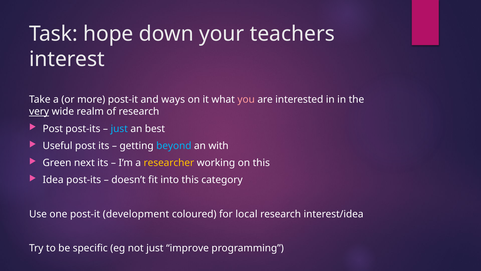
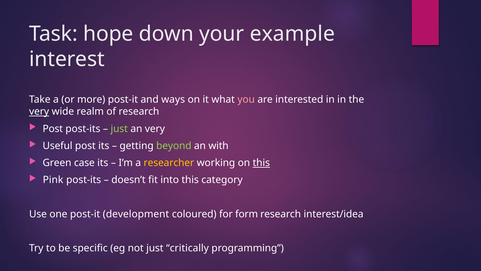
teachers: teachers -> example (292, 34)
just colour: light blue -> light green (119, 129)
an best: best -> very (155, 129)
beyond colour: light blue -> light green (174, 146)
next: next -> case (84, 163)
this underline: none -> present (261, 163)
Idea: Idea -> Pink (53, 180)
local: local -> form (247, 214)
improve: improve -> critically (187, 248)
